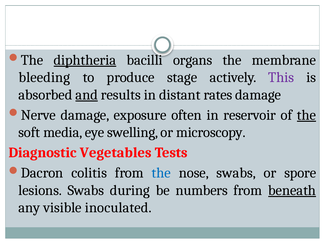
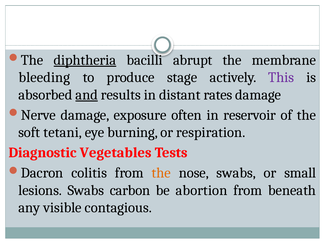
organs: organs -> abrupt (193, 60)
the underline: present -> none (306, 115)
media: media -> tetani (63, 132)
swelling: swelling -> burning (133, 132)
microscopy: microscopy -> respiration (211, 132)
the colour: blue -> orange (161, 173)
spore: spore -> small (300, 173)
during: during -> carbon (130, 190)
numbers: numbers -> abortion (202, 190)
beneath underline: present -> none (292, 190)
inoculated: inoculated -> contagious (118, 207)
